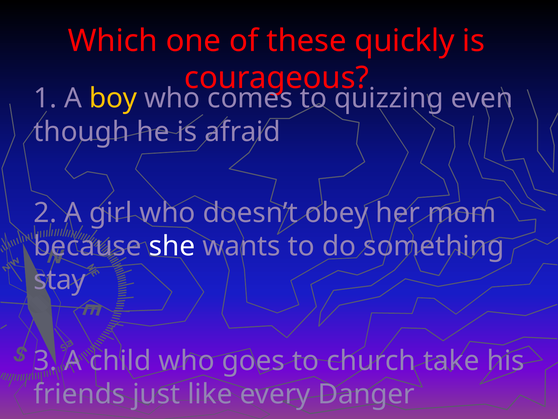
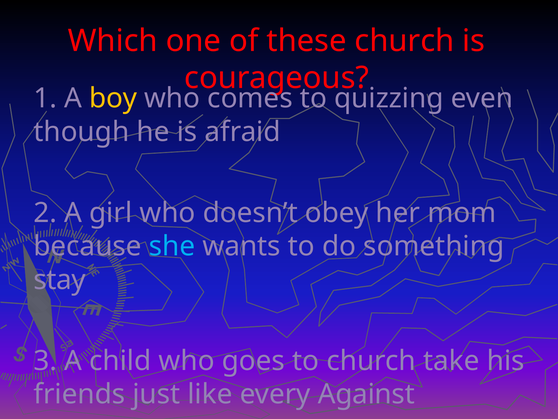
these quickly: quickly -> church (404, 41)
she colour: white -> light blue (172, 246)
Danger: Danger -> Against (366, 394)
